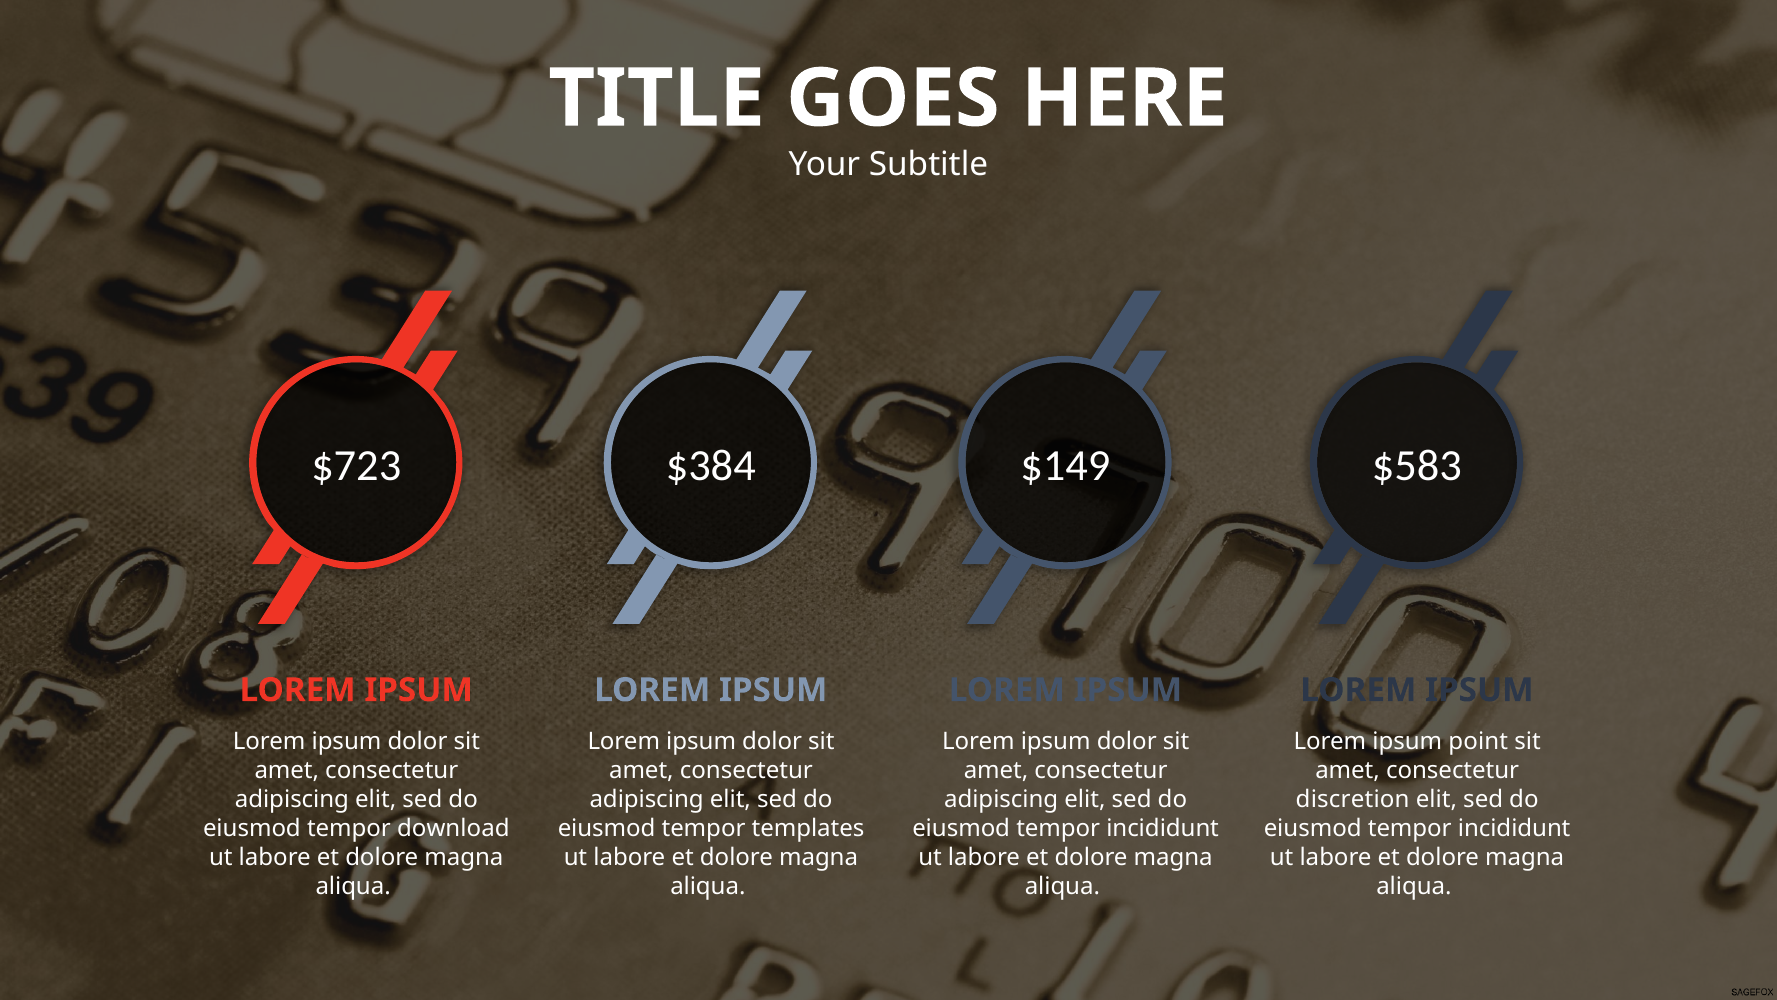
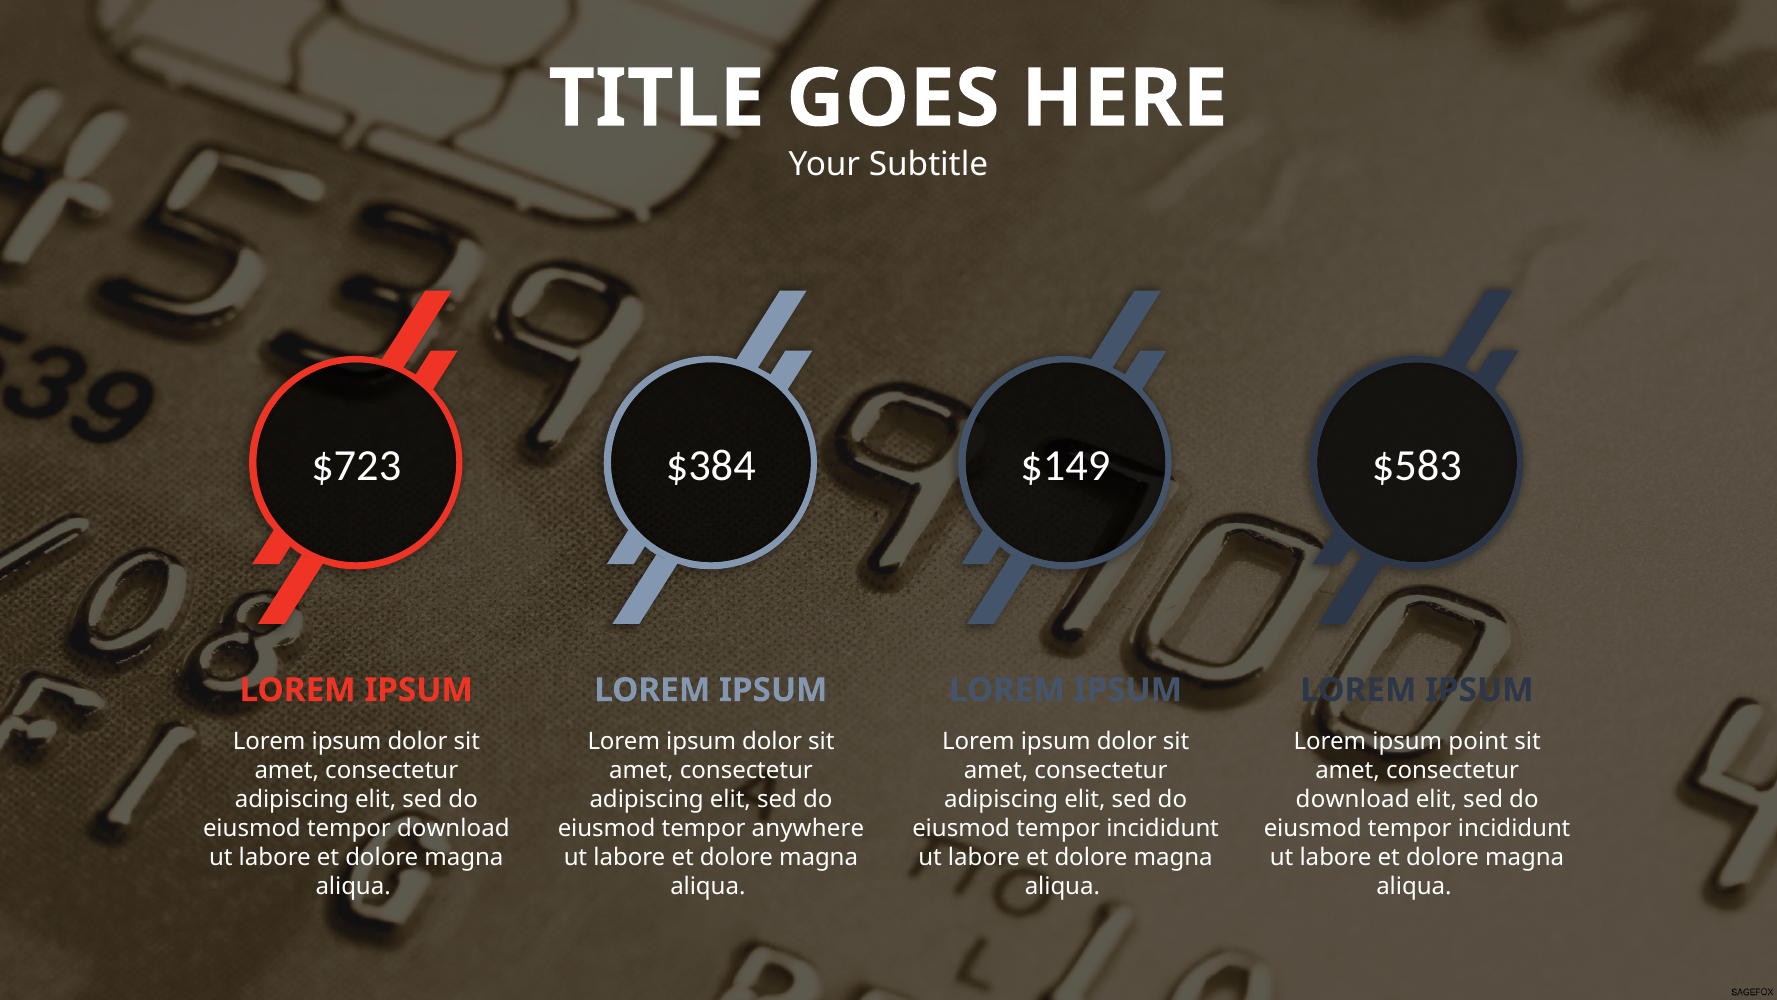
discretion: discretion -> download (1353, 799)
templates: templates -> anywhere (808, 828)
